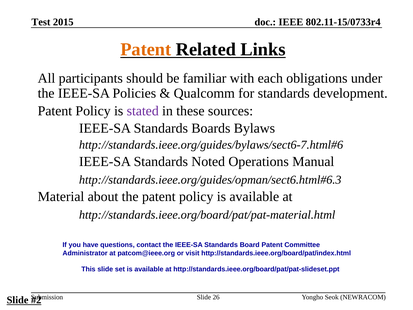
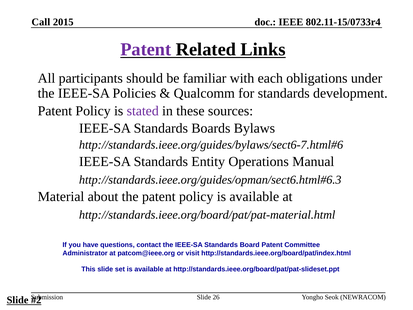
Test: Test -> Call (41, 22)
Patent colour: orange -> purple (146, 49)
Noted: Noted -> Entity (208, 161)
